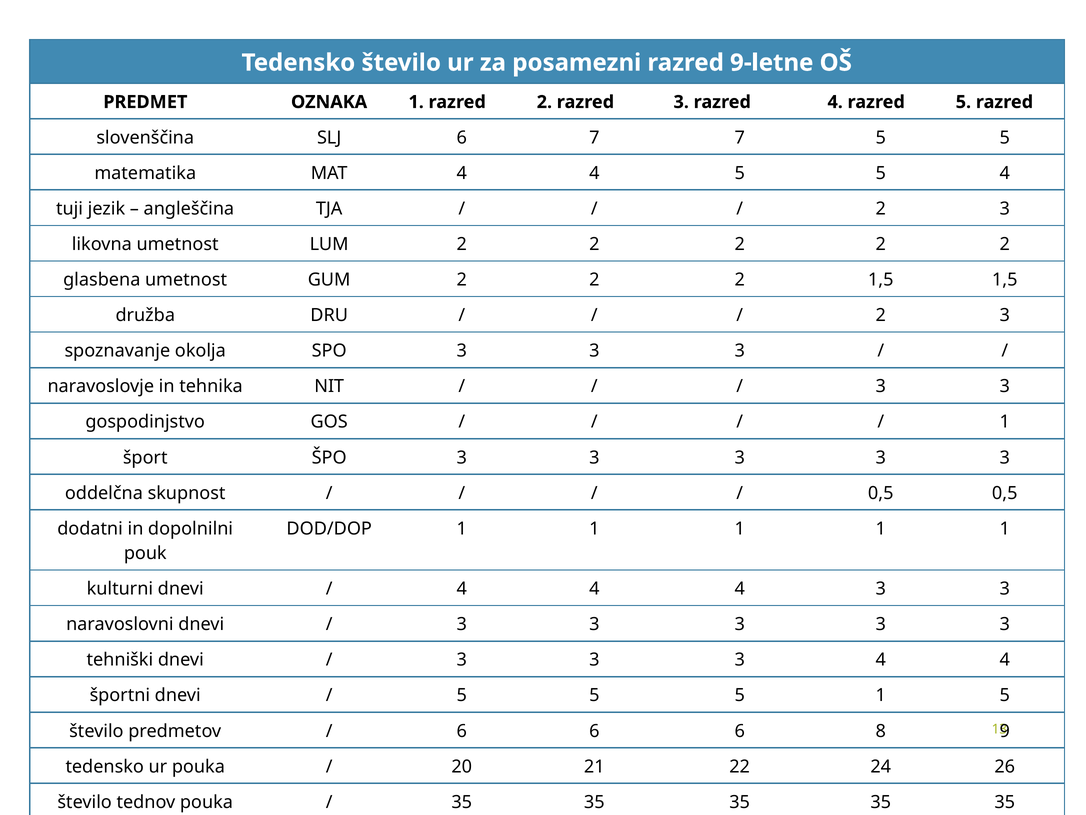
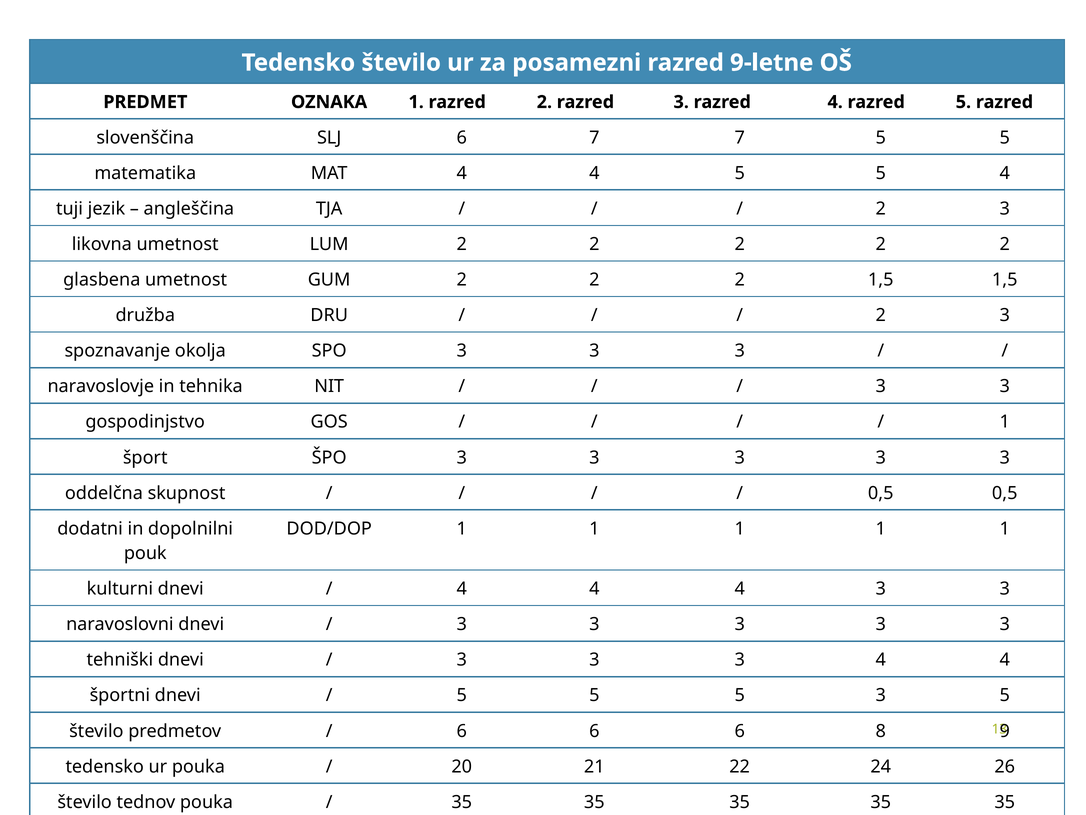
5 1: 1 -> 3 (881, 695)
